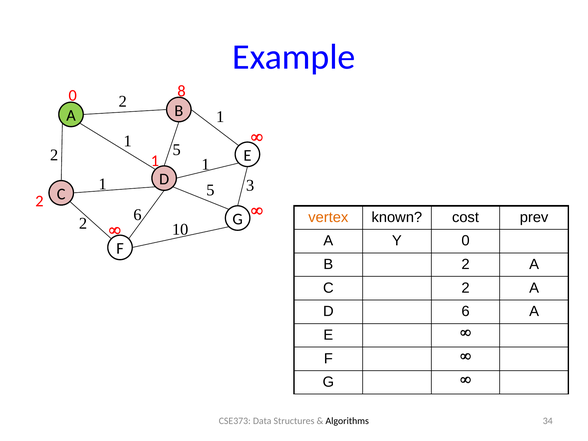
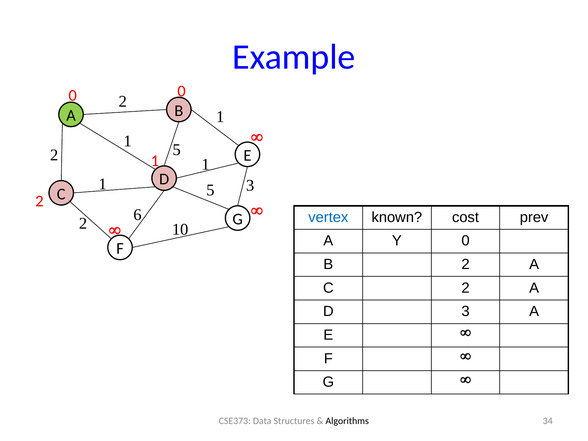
0 8: 8 -> 0 (181, 91)
vertex colour: orange -> blue (328, 217)
D 6: 6 -> 3 (466, 311)
